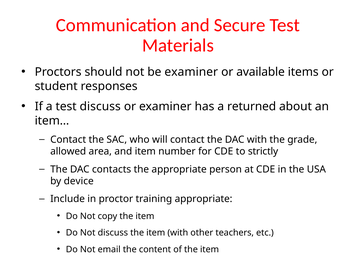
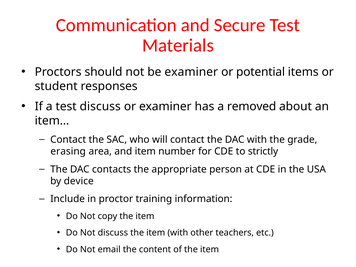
available: available -> potential (261, 72)
returned: returned -> removed (252, 106)
allowed: allowed -> erasing (68, 151)
training appropriate: appropriate -> information (204, 199)
